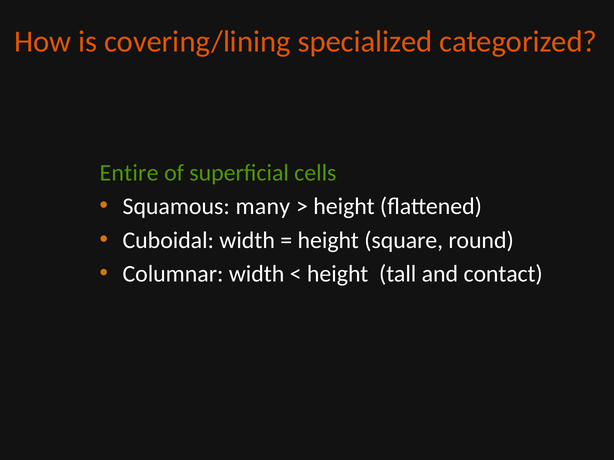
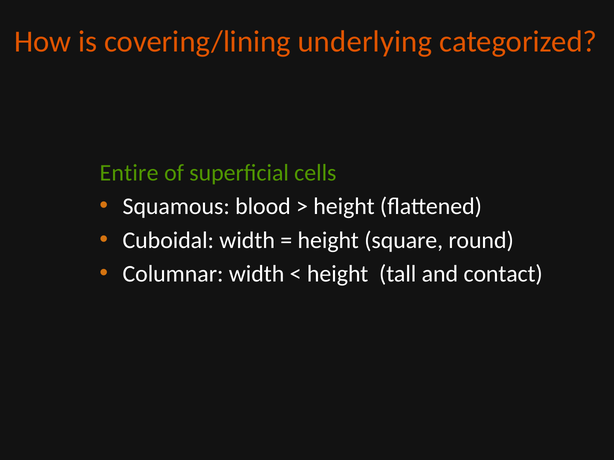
specialized: specialized -> underlying (365, 42)
many: many -> blood (263, 207)
